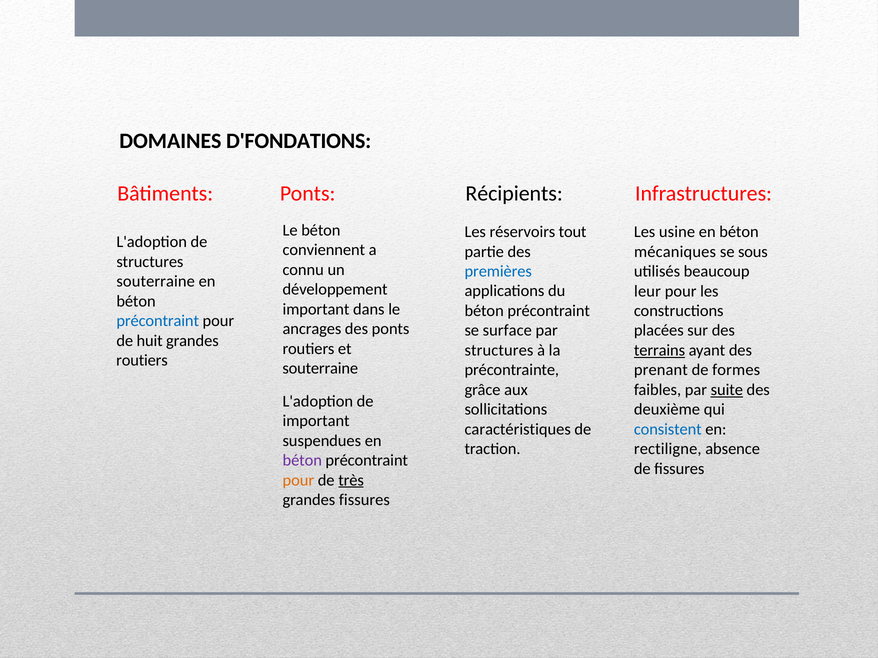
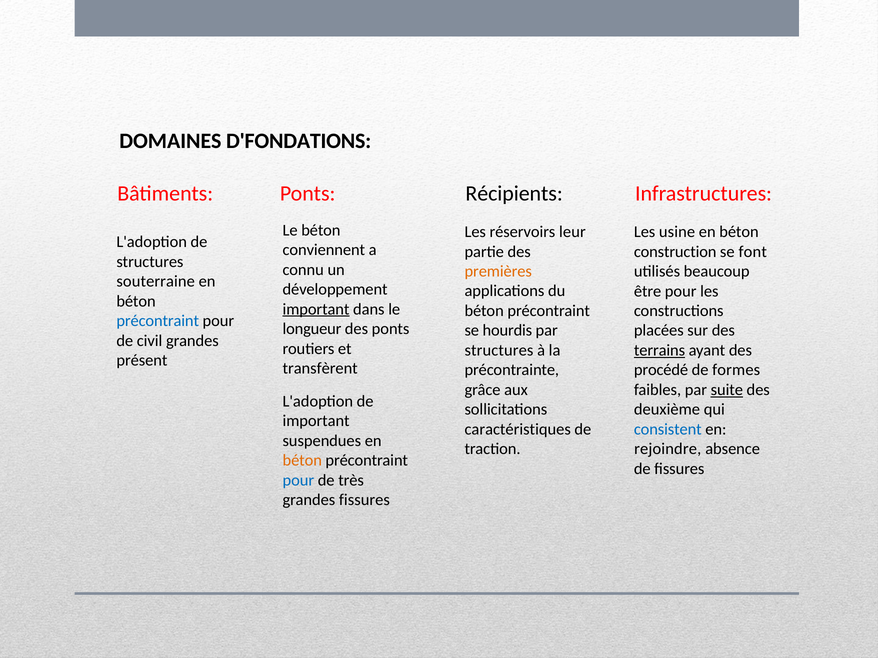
tout: tout -> leur (572, 232)
mécaniques: mécaniques -> construction (675, 252)
sous: sous -> font (753, 252)
premières colour: blue -> orange (498, 272)
leur: leur -> être (648, 291)
important underline: none -> present (316, 309)
ancrages: ancrages -> longueur (312, 329)
surface: surface -> hourdis (507, 331)
huit: huit -> civil (150, 341)
routiers: routiers -> présent (142, 361)
souterraine: souterraine -> transfèrent (320, 369)
prenant: prenant -> procédé (661, 370)
rectiligne: rectiligne -> rejoindre (668, 449)
béton colour: purple -> orange (302, 461)
pour colour: orange -> blue (298, 481)
très underline: present -> none (351, 481)
